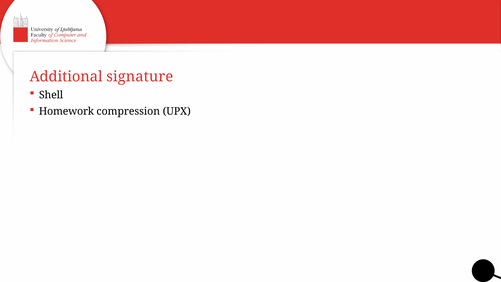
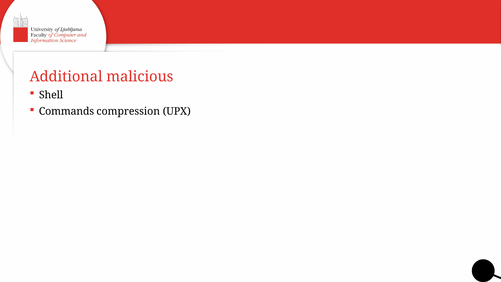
signature: signature -> malicious (140, 76)
Homework: Homework -> Commands (66, 111)
